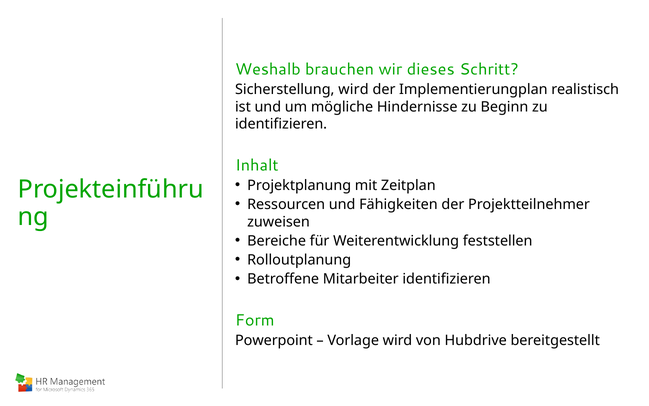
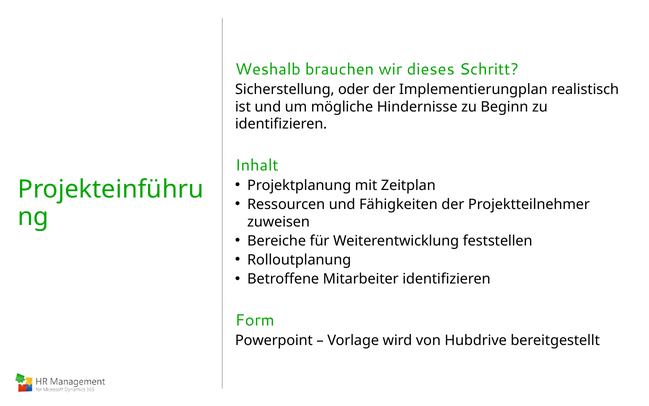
Sicherstellung wird: wird -> oder (354, 89)
